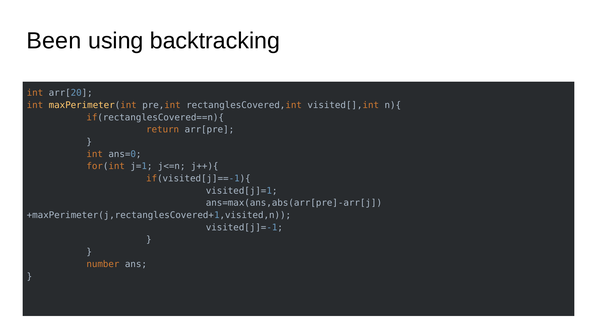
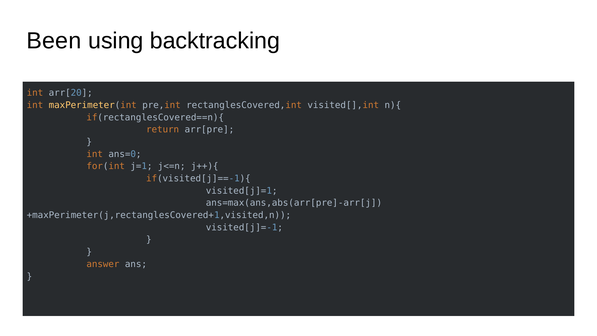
number: number -> answer (103, 264)
